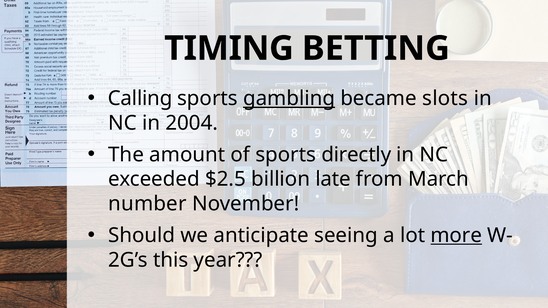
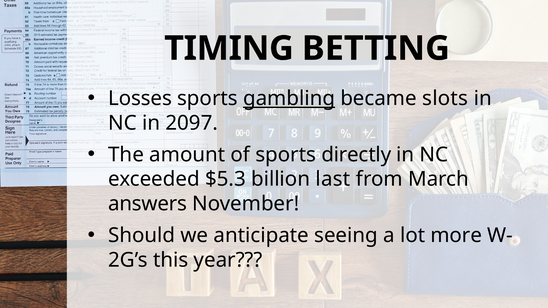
Calling: Calling -> Losses (140, 99)
2004: 2004 -> 2097 (192, 123)
$2.5: $2.5 -> $5.3 (225, 179)
late: late -> last (333, 179)
number: number -> answers (148, 204)
more underline: present -> none (456, 236)
